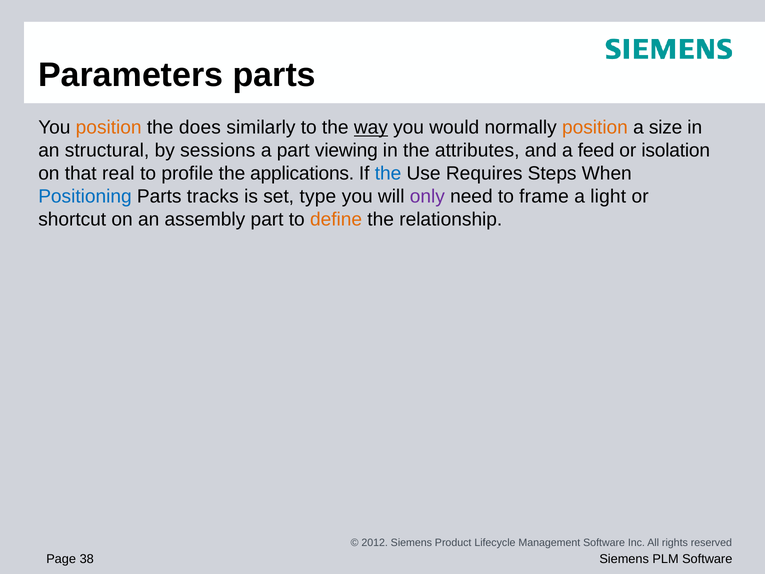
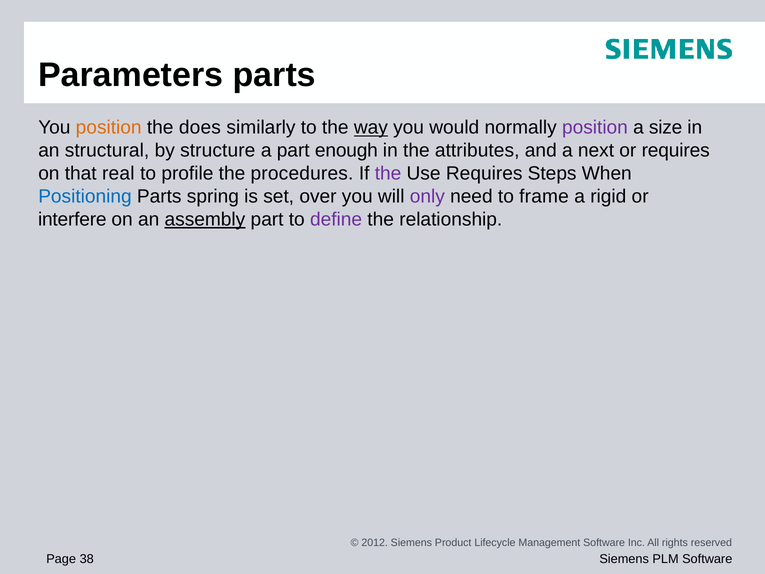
position colour: orange -> purple (595, 128)
sessions: sessions -> structure (218, 151)
viewing: viewing -> enough (346, 151)
feed: feed -> next (596, 151)
or isolation: isolation -> requires (676, 151)
applications: applications -> procedures (302, 173)
the colour: blue -> purple (388, 173)
tracks: tracks -> spring (213, 196)
type: type -> over (318, 196)
light: light -> rigid (608, 196)
shortcut: shortcut -> interfere (72, 219)
assembly underline: none -> present (205, 219)
define colour: orange -> purple (336, 219)
